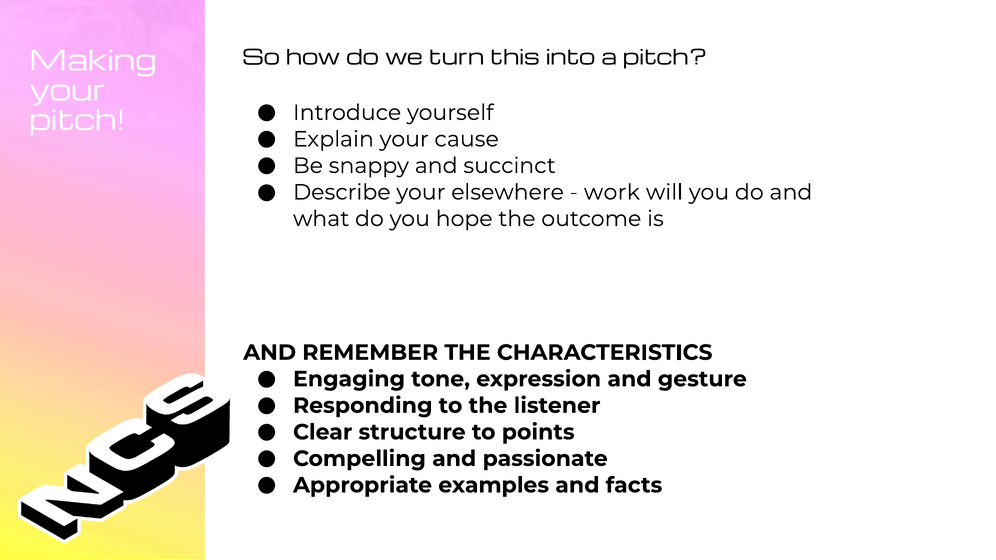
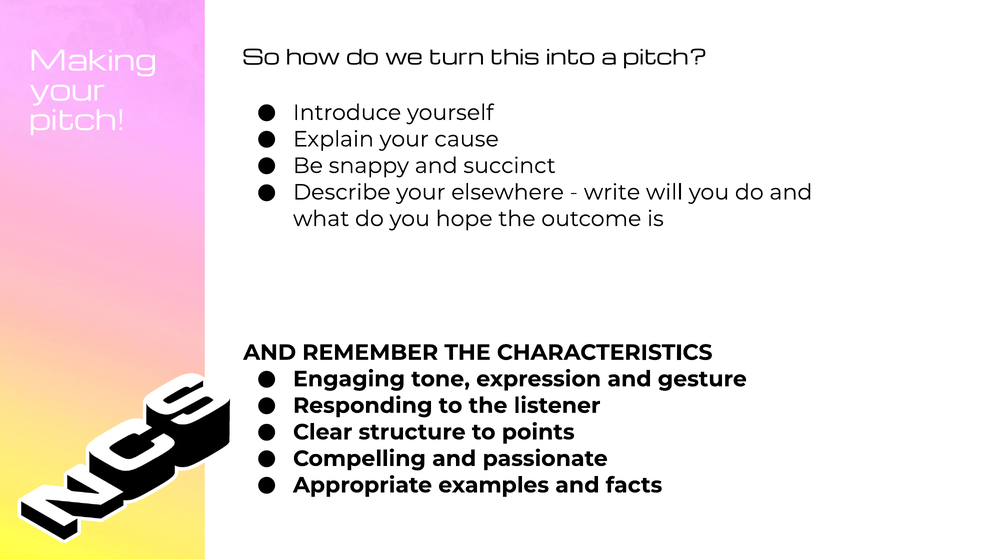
work: work -> write (612, 192)
